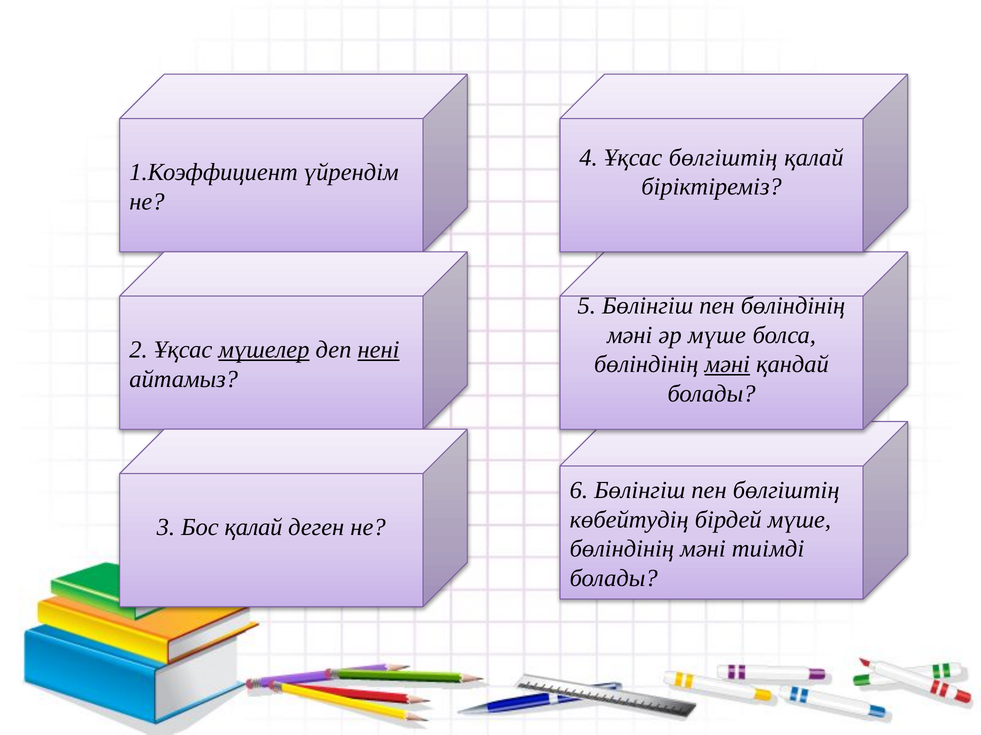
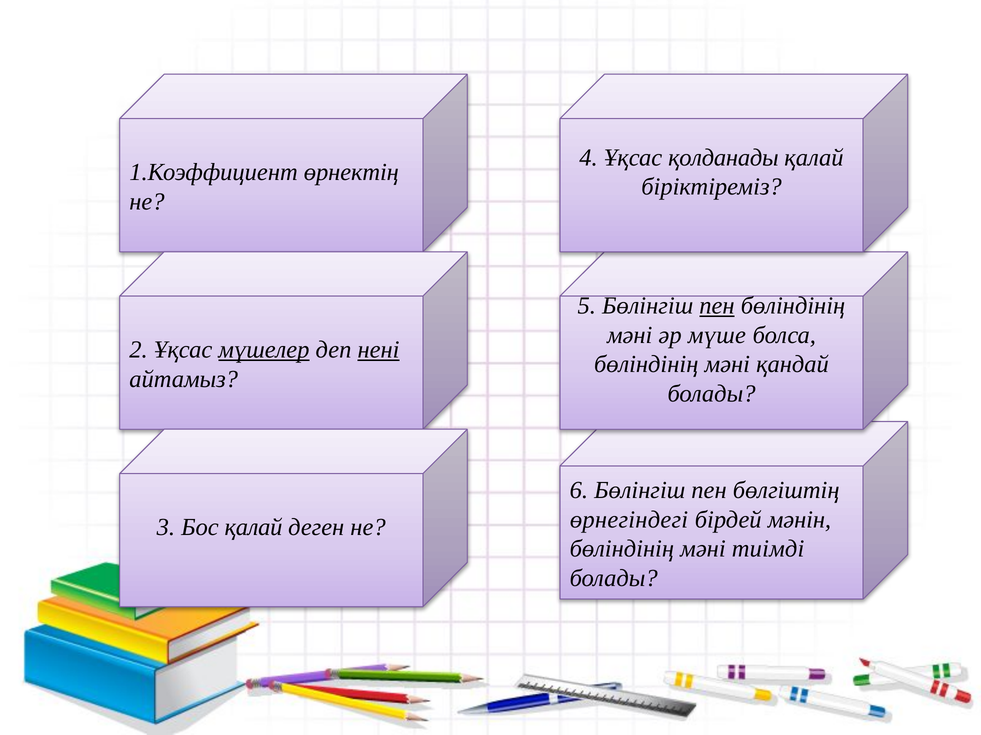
Ұқсас бөлгіштің: бөлгіштің -> қолданады (723, 158)
үйрендім: үйрендім -> өрнектің (351, 172)
пен underline: none -> present (717, 306)
мәні underline: present -> none (727, 365)
көбейтудің: көбейтудің -> өрнегіндегі (629, 520)
бірдей мүше: мүше -> мәнін (799, 520)
